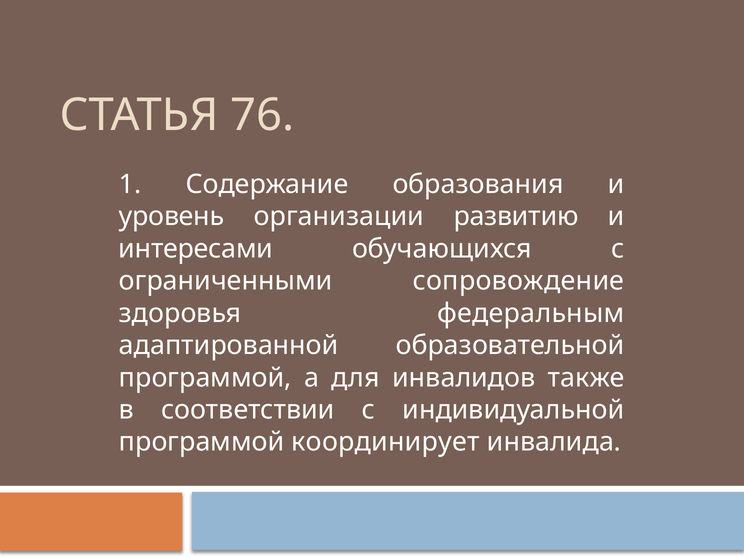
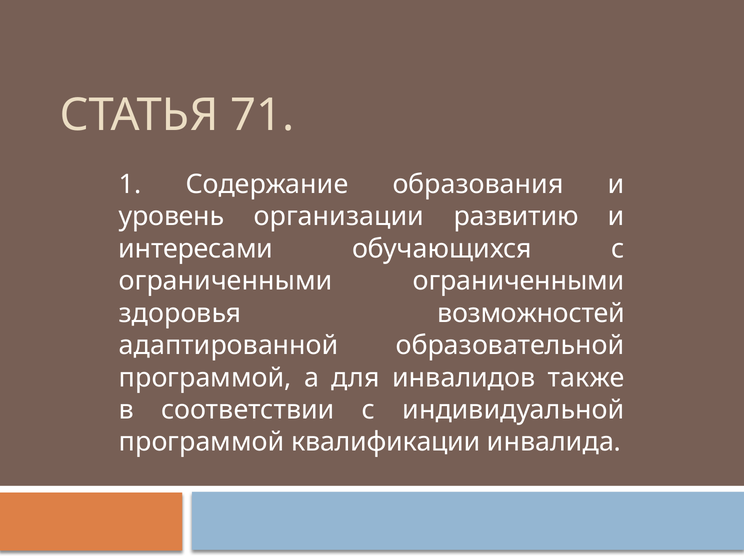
76: 76 -> 71 (262, 115)
ограниченными сопровождение: сопровождение -> ограниченными (519, 281)
федеральным: федеральным -> возможностей (531, 313)
координирует: координирует -> квалификации (386, 442)
